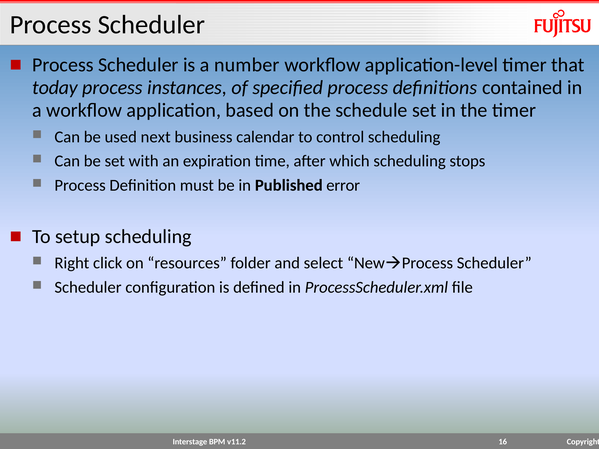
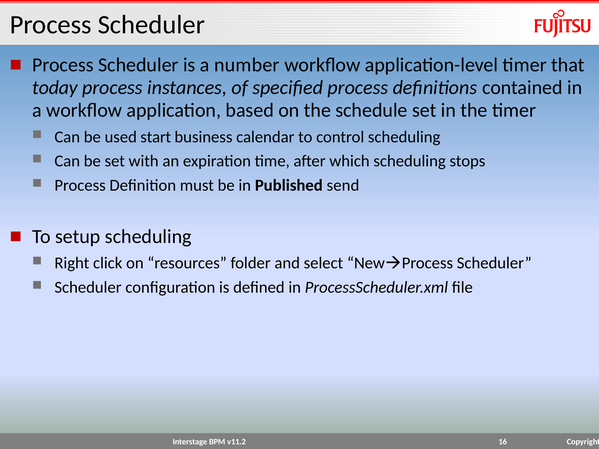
next: next -> start (156, 137)
error: error -> send (343, 186)
